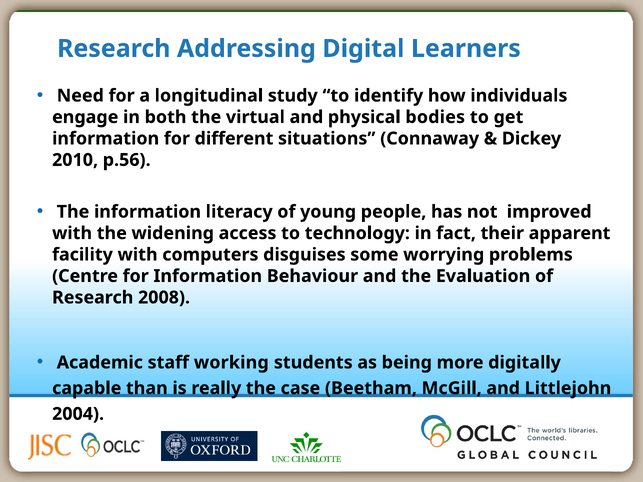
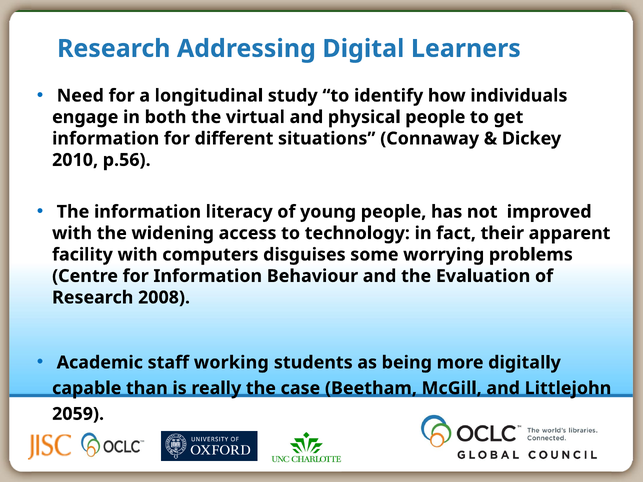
physical bodies: bodies -> people (435, 117)
2004: 2004 -> 2059 (78, 414)
